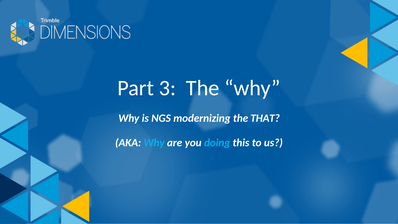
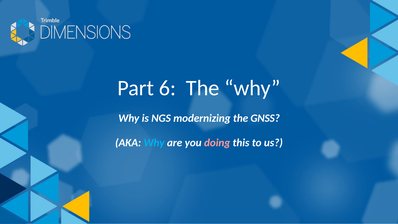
3: 3 -> 6 (167, 88)
THAT: THAT -> GNSS (265, 118)
doing colour: light blue -> pink (217, 143)
